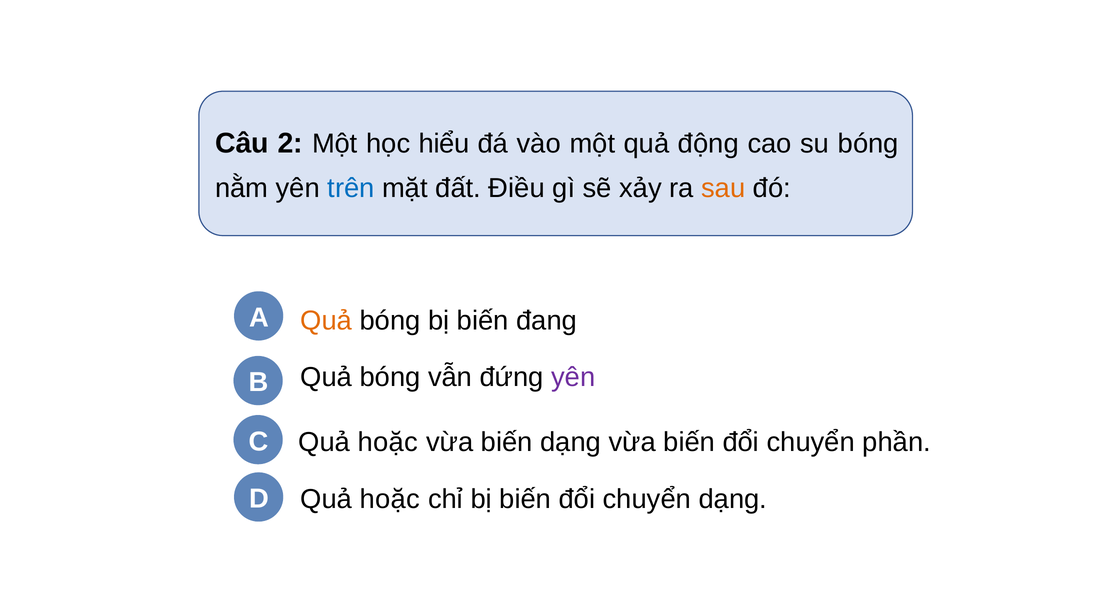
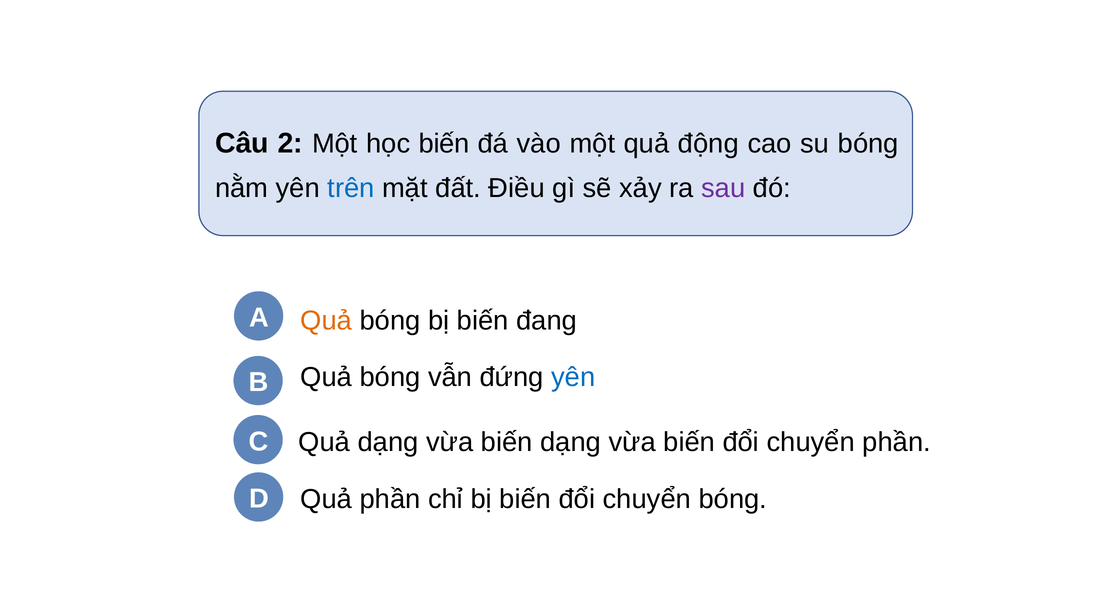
học hiểu: hiểu -> biến (444, 144)
sau colour: orange -> purple (723, 188)
yên colour: purple -> blue (573, 377)
C Quả hoặc: hoặc -> dạng (388, 442)
hoặc: hoặc -> phần (390, 499)
chuyển dạng: dạng -> bóng (733, 499)
